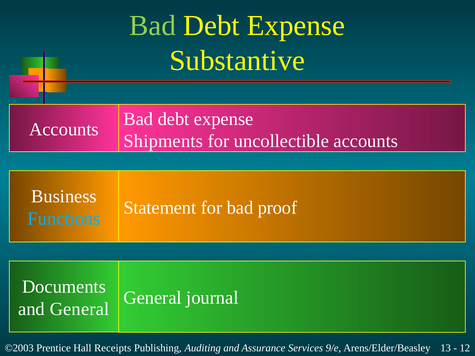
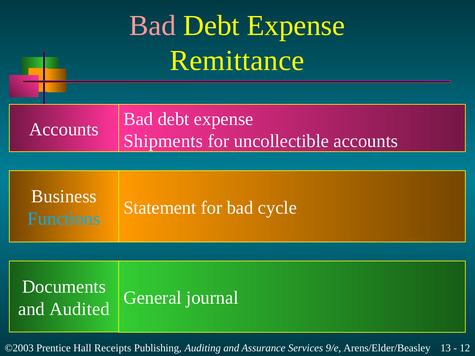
Bad colour: light green -> pink (153, 26)
Substantive: Substantive -> Remittance (237, 61)
proof: proof -> cycle (277, 208)
and General: General -> Audited (79, 309)
